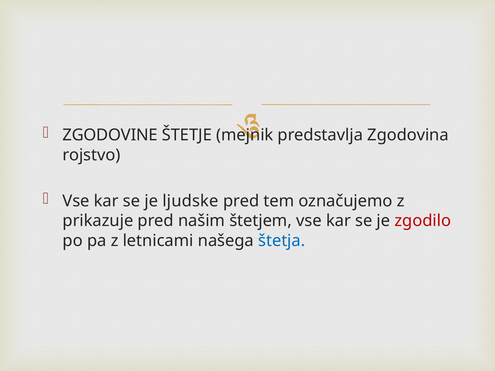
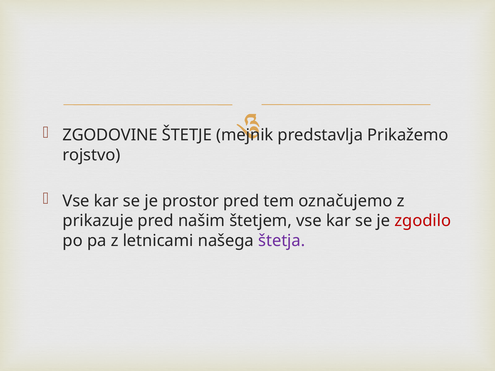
Zgodovina: Zgodovina -> Prikažemo (408, 135)
ljudske: ljudske -> prostor (191, 201)
štetja colour: blue -> purple (282, 241)
